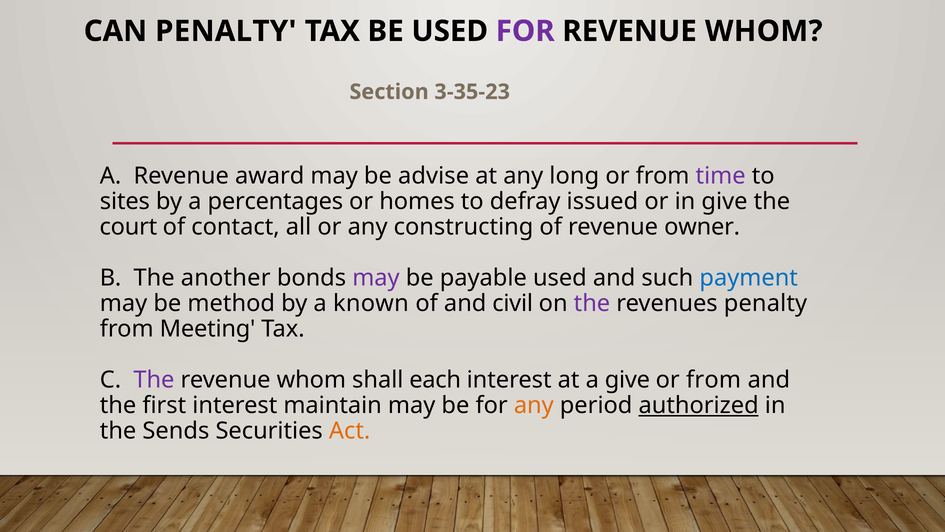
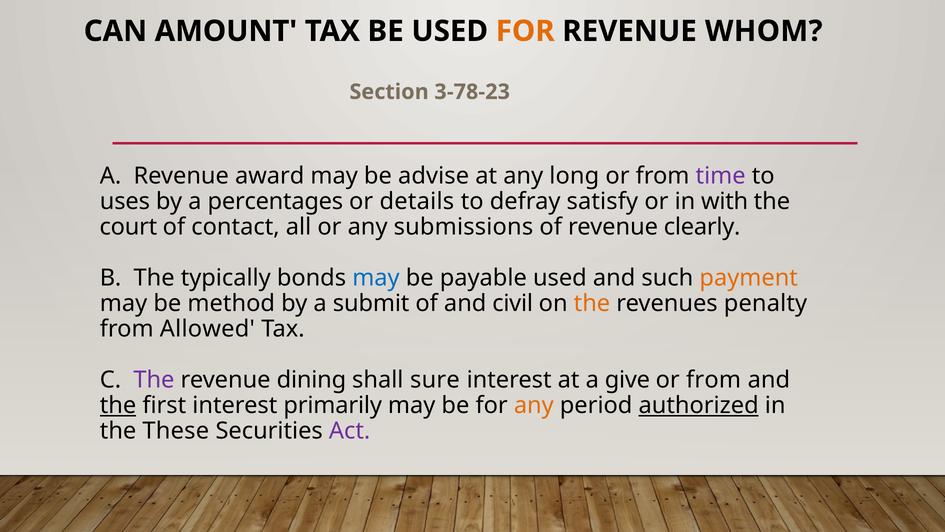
CAN PENALTY: PENALTY -> AMOUNT (226, 31)
FOR colour: purple -> orange (525, 31)
3-35-23: 3-35-23 -> 3-78-23 (472, 92)
sites: sites -> uses (125, 201)
homes: homes -> details (417, 201)
issued: issued -> satisfy (602, 201)
in give: give -> with (725, 201)
constructing: constructing -> submissions (463, 227)
owner: owner -> clearly (702, 227)
another: another -> typically (226, 278)
may colour: purple -> blue (376, 278)
payment colour: blue -> orange (749, 278)
known: known -> submit (371, 303)
the colour: purple -> orange (592, 303)
Meeting: Meeting -> Allowed (207, 329)
whom: whom -> dining (311, 380)
each: each -> sure (435, 380)
the underline: none -> present (118, 405)
maintain: maintain -> primarily (333, 405)
Sends: Sends -> These (176, 431)
Act colour: orange -> purple (350, 431)
